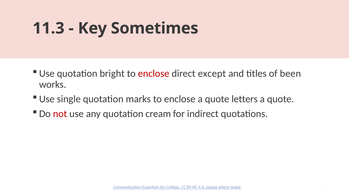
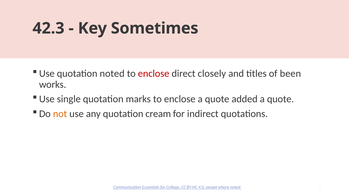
11.3: 11.3 -> 42.3 (48, 28)
quotation bright: bright -> noted (112, 74)
direct except: except -> closely (212, 74)
letters: letters -> added (245, 99)
not colour: red -> orange (60, 114)
